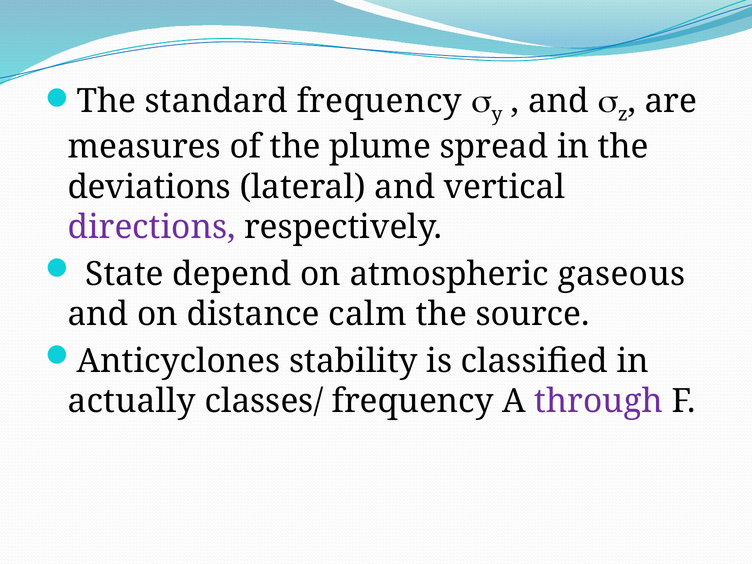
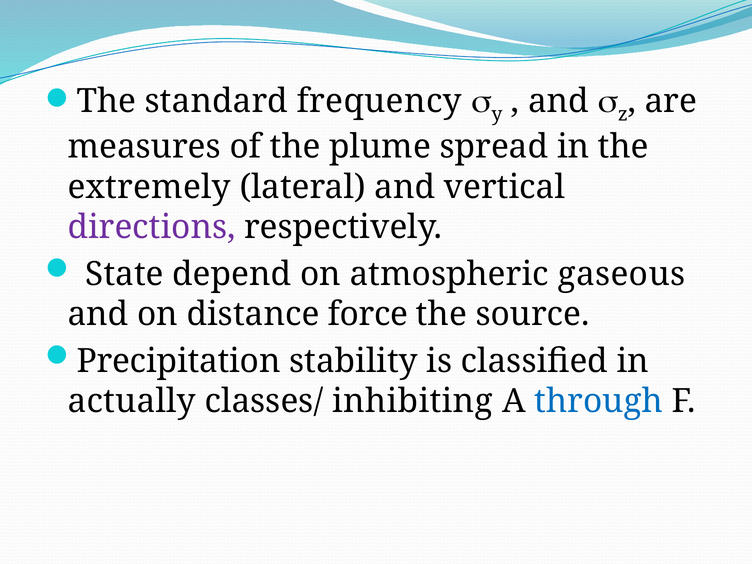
deviations: deviations -> extremely (149, 187)
calm: calm -> force (368, 314)
Anticyclones: Anticyclones -> Precipitation (179, 361)
classes/ frequency: frequency -> inhibiting (412, 401)
through colour: purple -> blue (599, 401)
